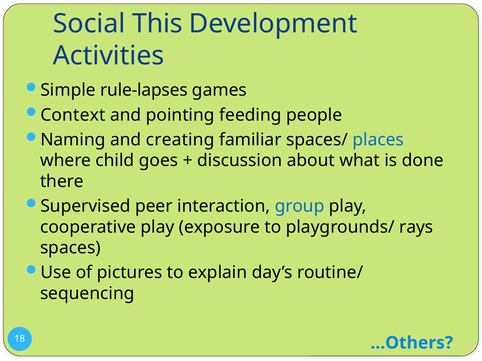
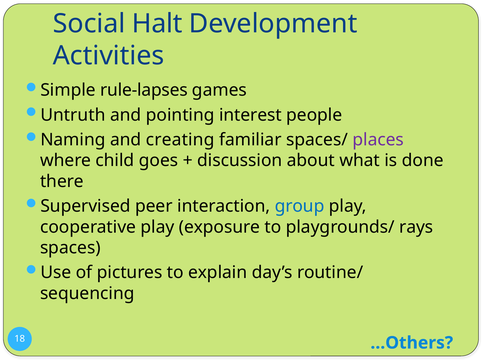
This: This -> Halt (157, 24)
Context: Context -> Untruth (73, 115)
feeding: feeding -> interest (250, 115)
places colour: blue -> purple (378, 140)
